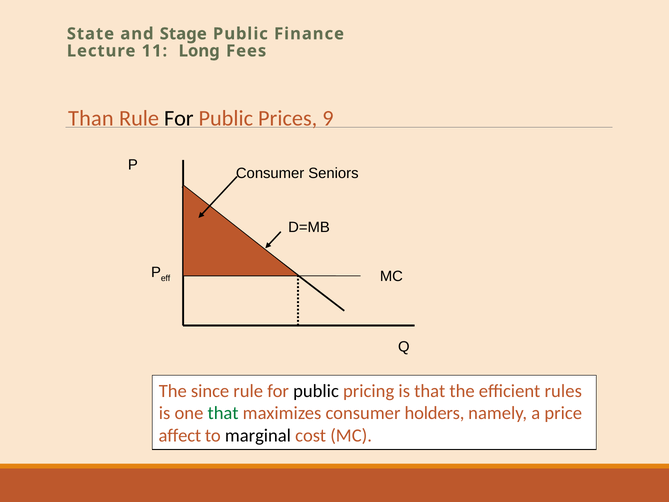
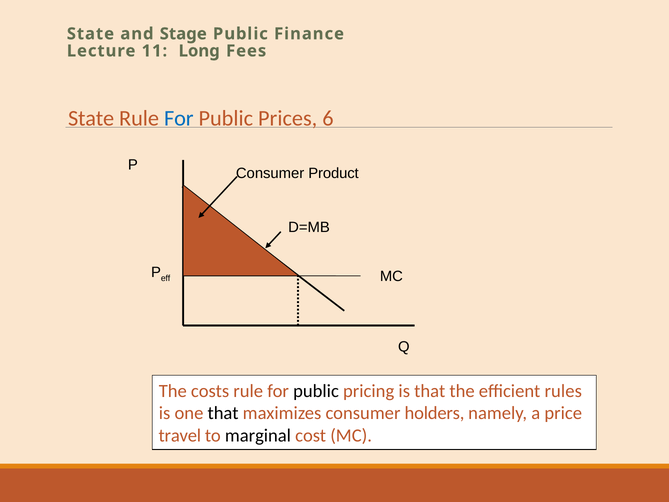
Than: Than -> State (91, 119)
For colour: black -> blue (179, 119)
9: 9 -> 6 (328, 119)
Seniors: Seniors -> Product (333, 173)
since: since -> costs (210, 391)
that colour: green -> black (223, 413)
affect: affect -> travel (180, 435)
